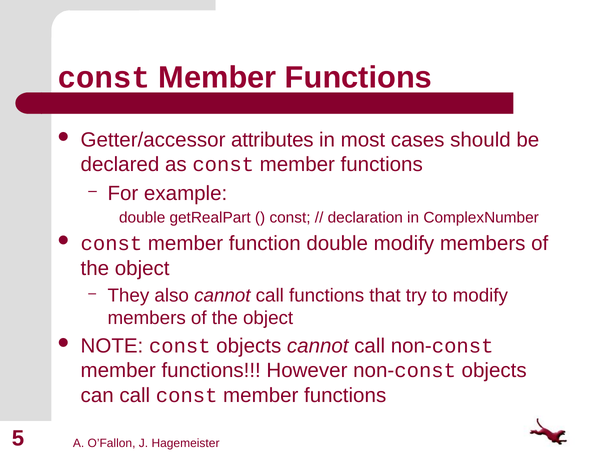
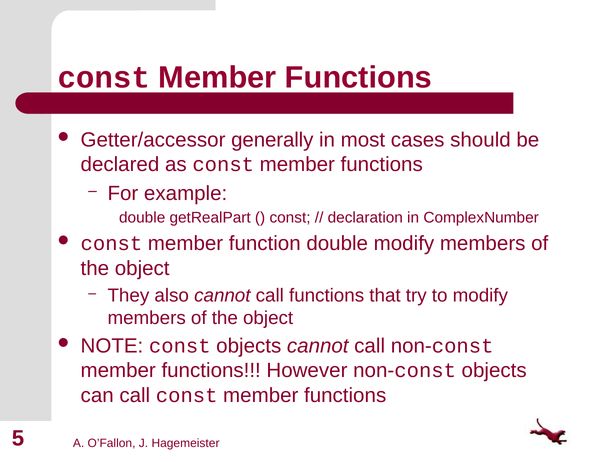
attributes: attributes -> generally (272, 140)
